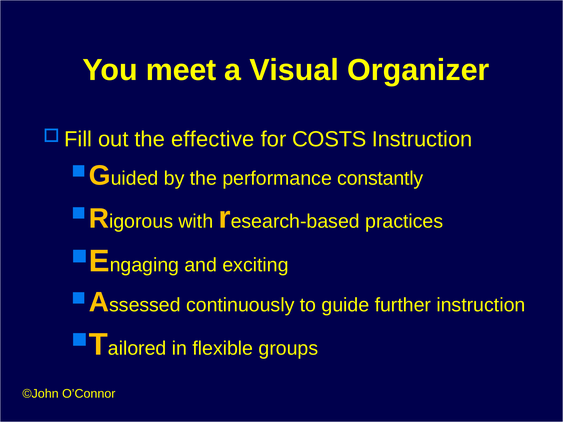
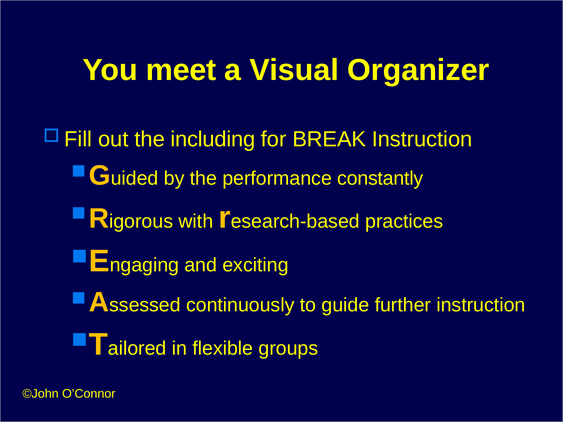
effective: effective -> including (213, 139)
COSTS: COSTS -> BREAK (329, 139)
